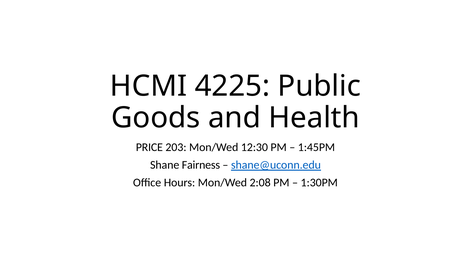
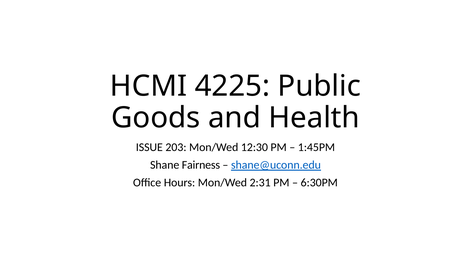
PRICE: PRICE -> ISSUE (149, 147)
2:08: 2:08 -> 2:31 (260, 183)
1:30PM: 1:30PM -> 6:30PM (319, 183)
